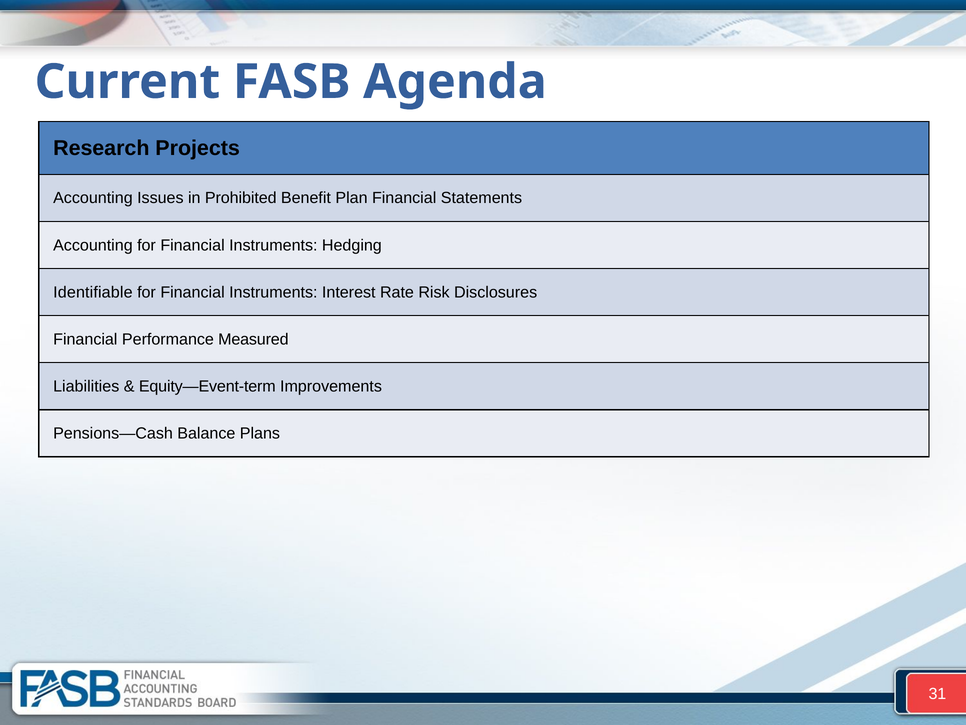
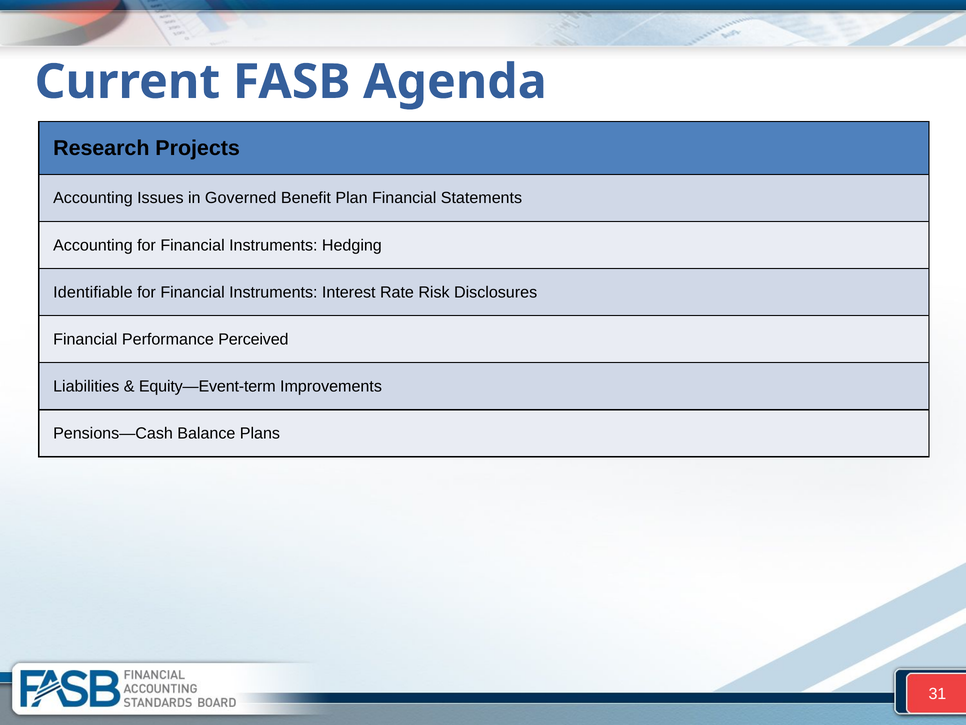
Prohibited: Prohibited -> Governed (241, 198)
Measured: Measured -> Perceived (253, 339)
